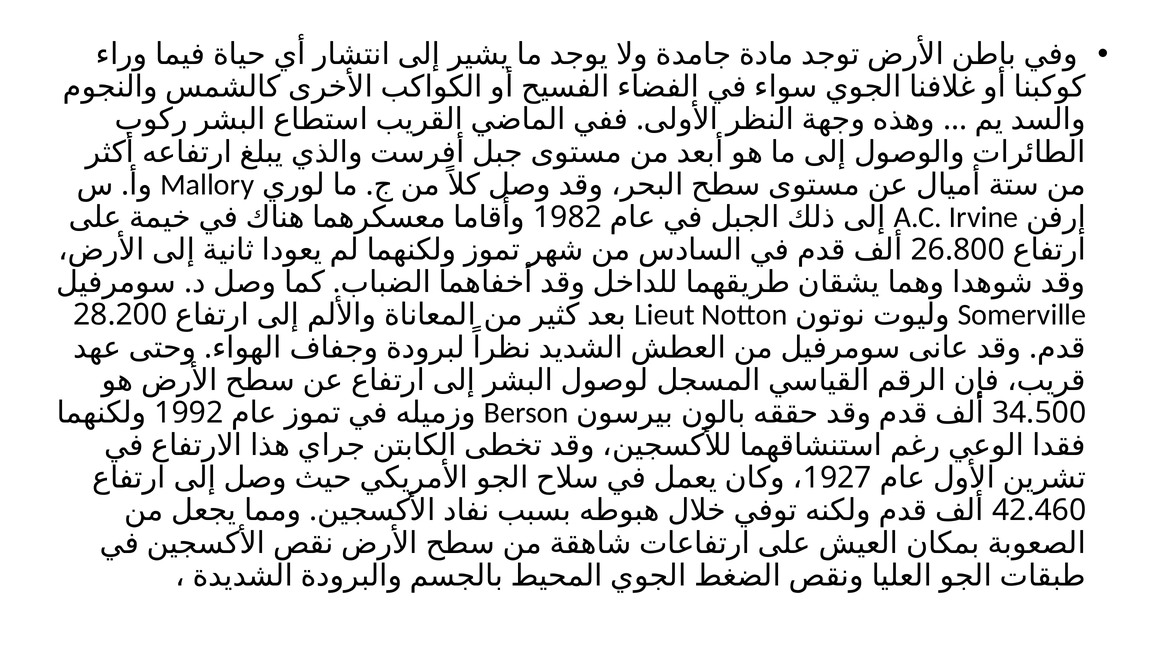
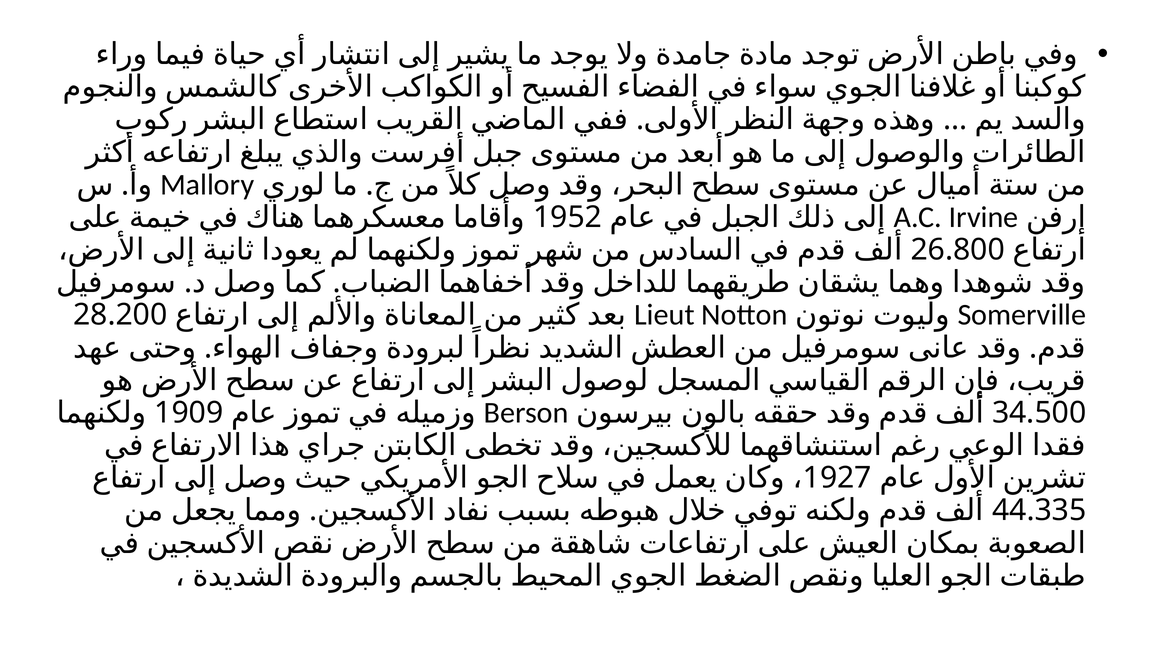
1982: 1982 -> 1952 (568, 217)
1992: 1992 -> 1909 (189, 413)
42.460: 42.460 -> 44.335 (1039, 510)
